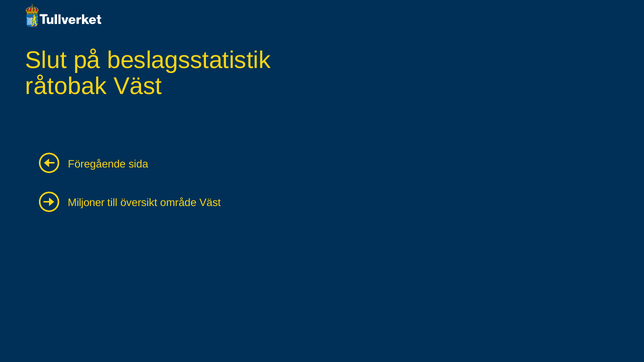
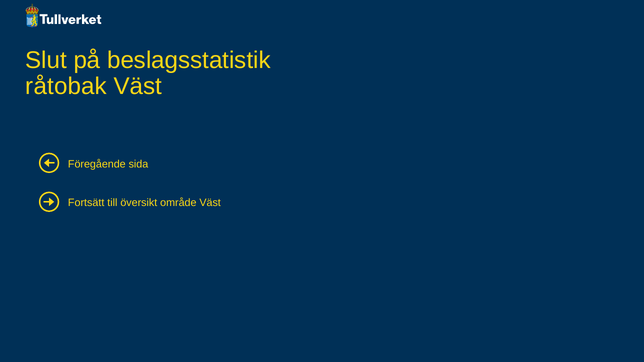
Miljoner: Miljoner -> Fortsätt (86, 203)
